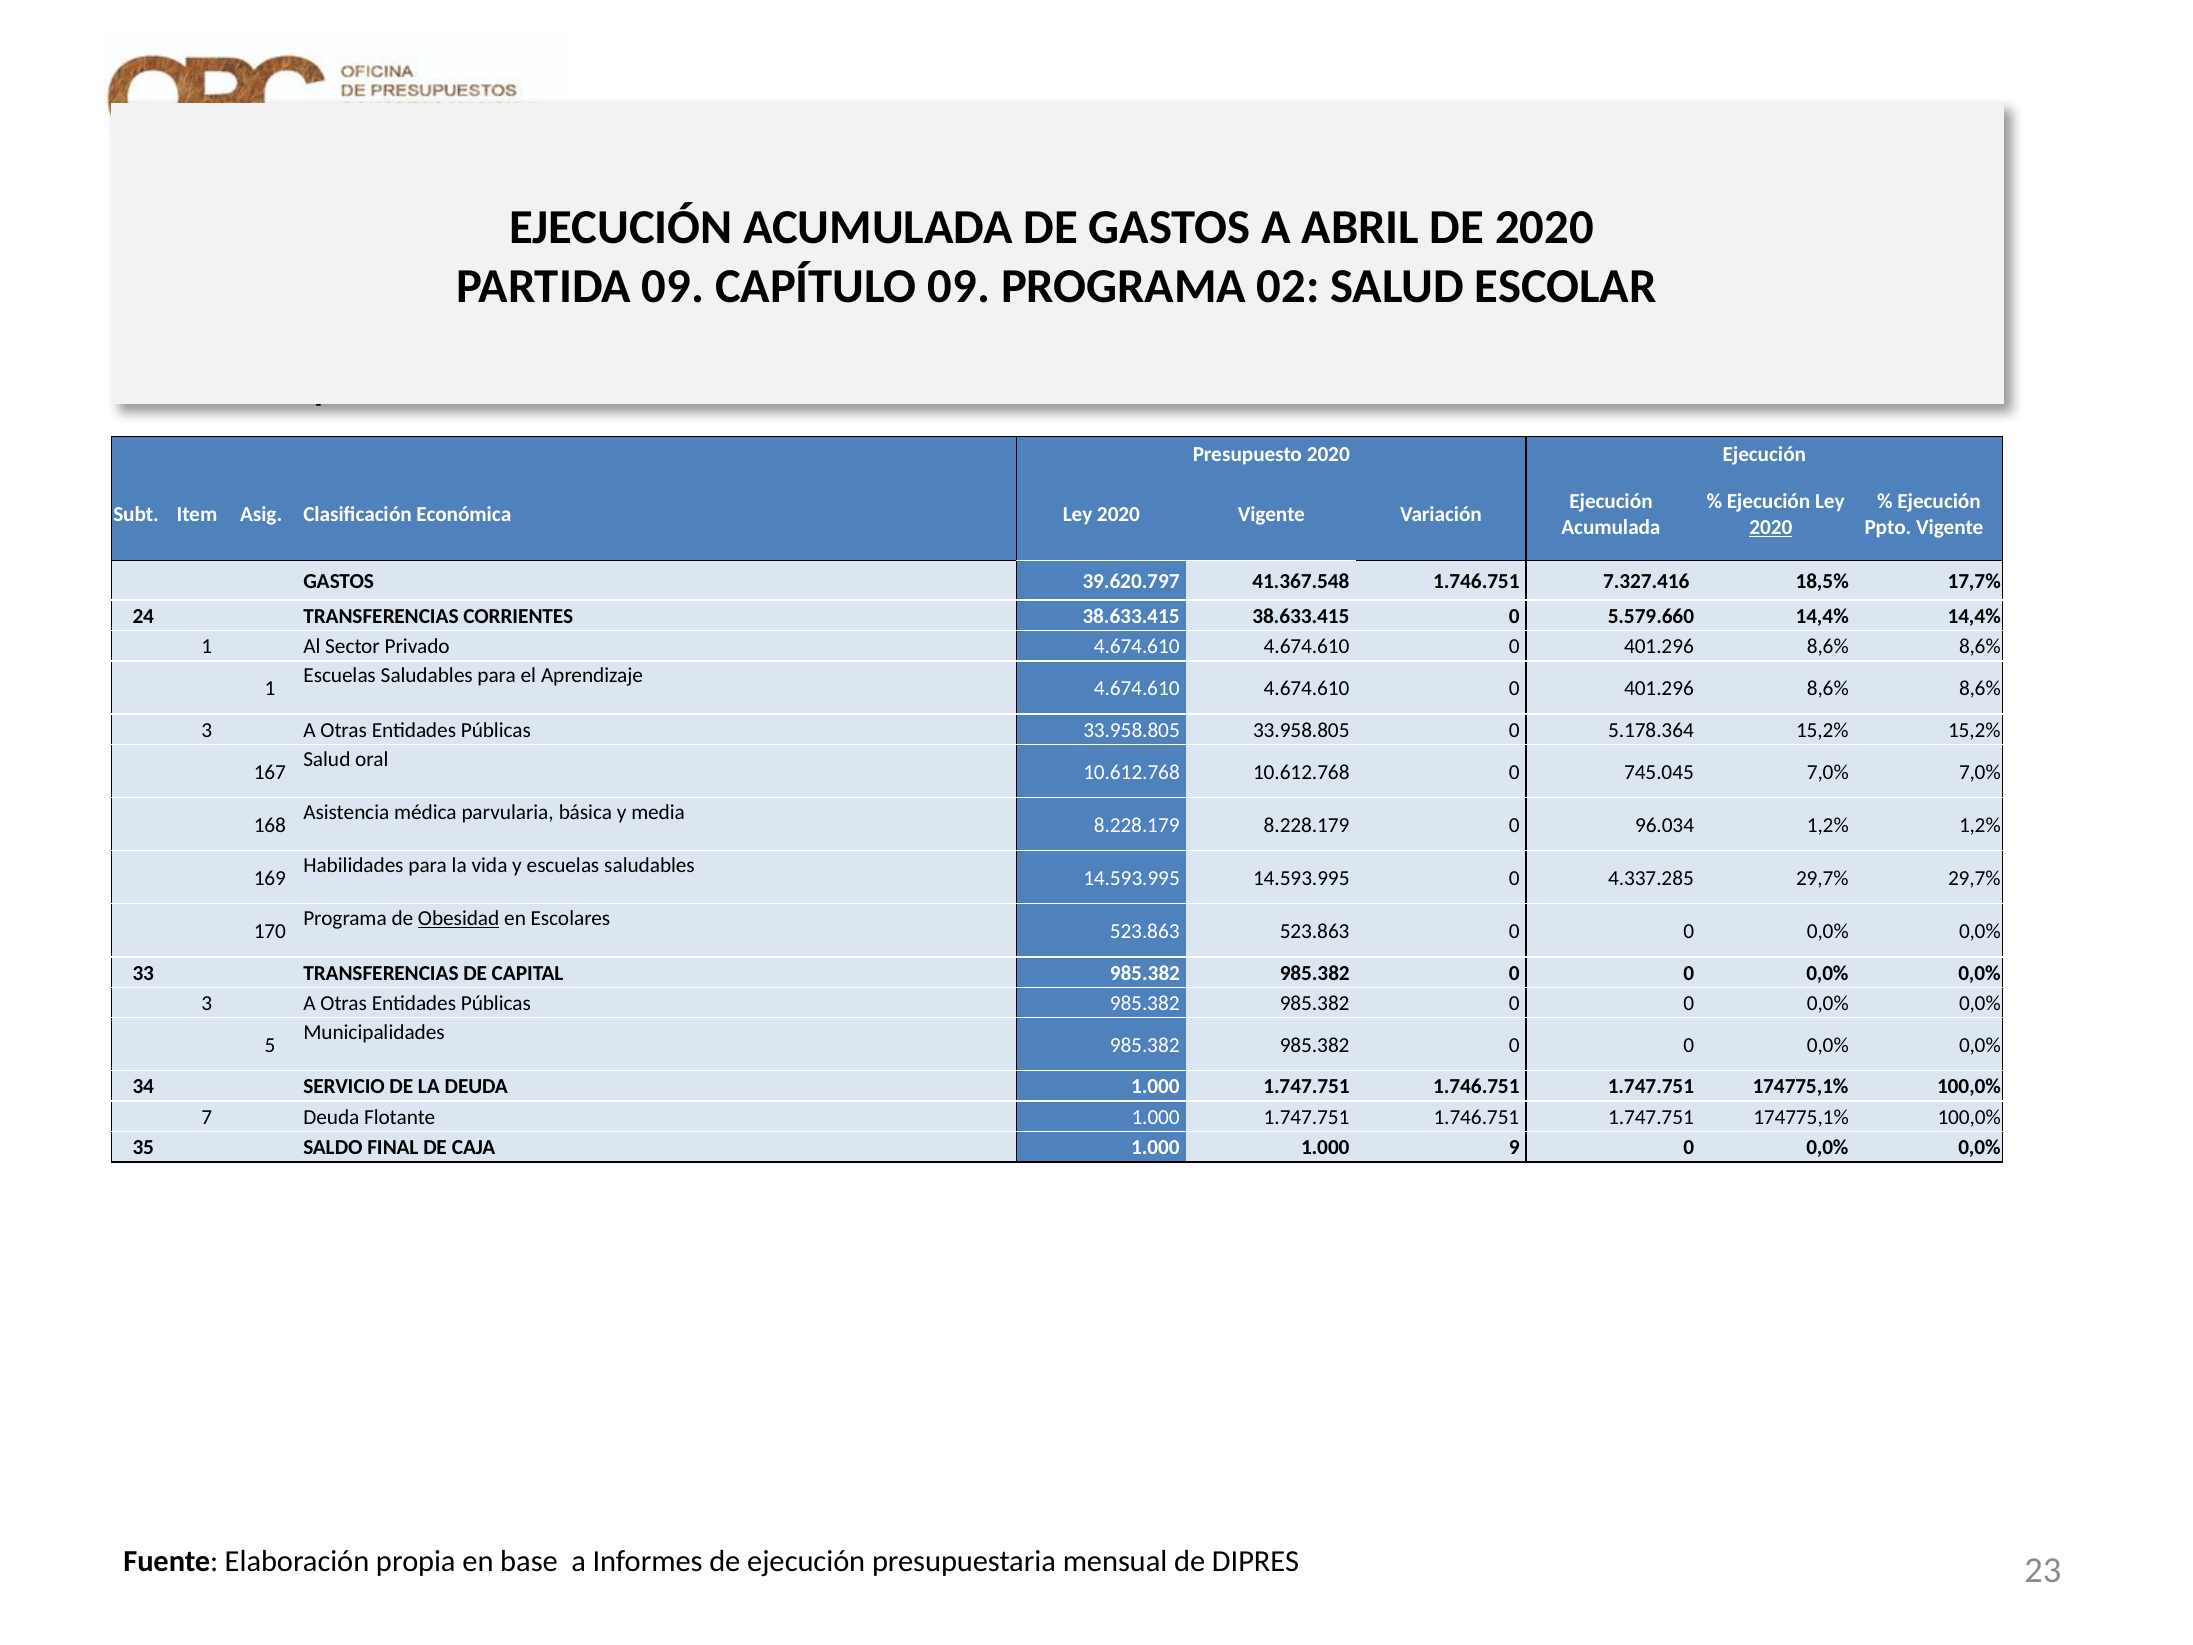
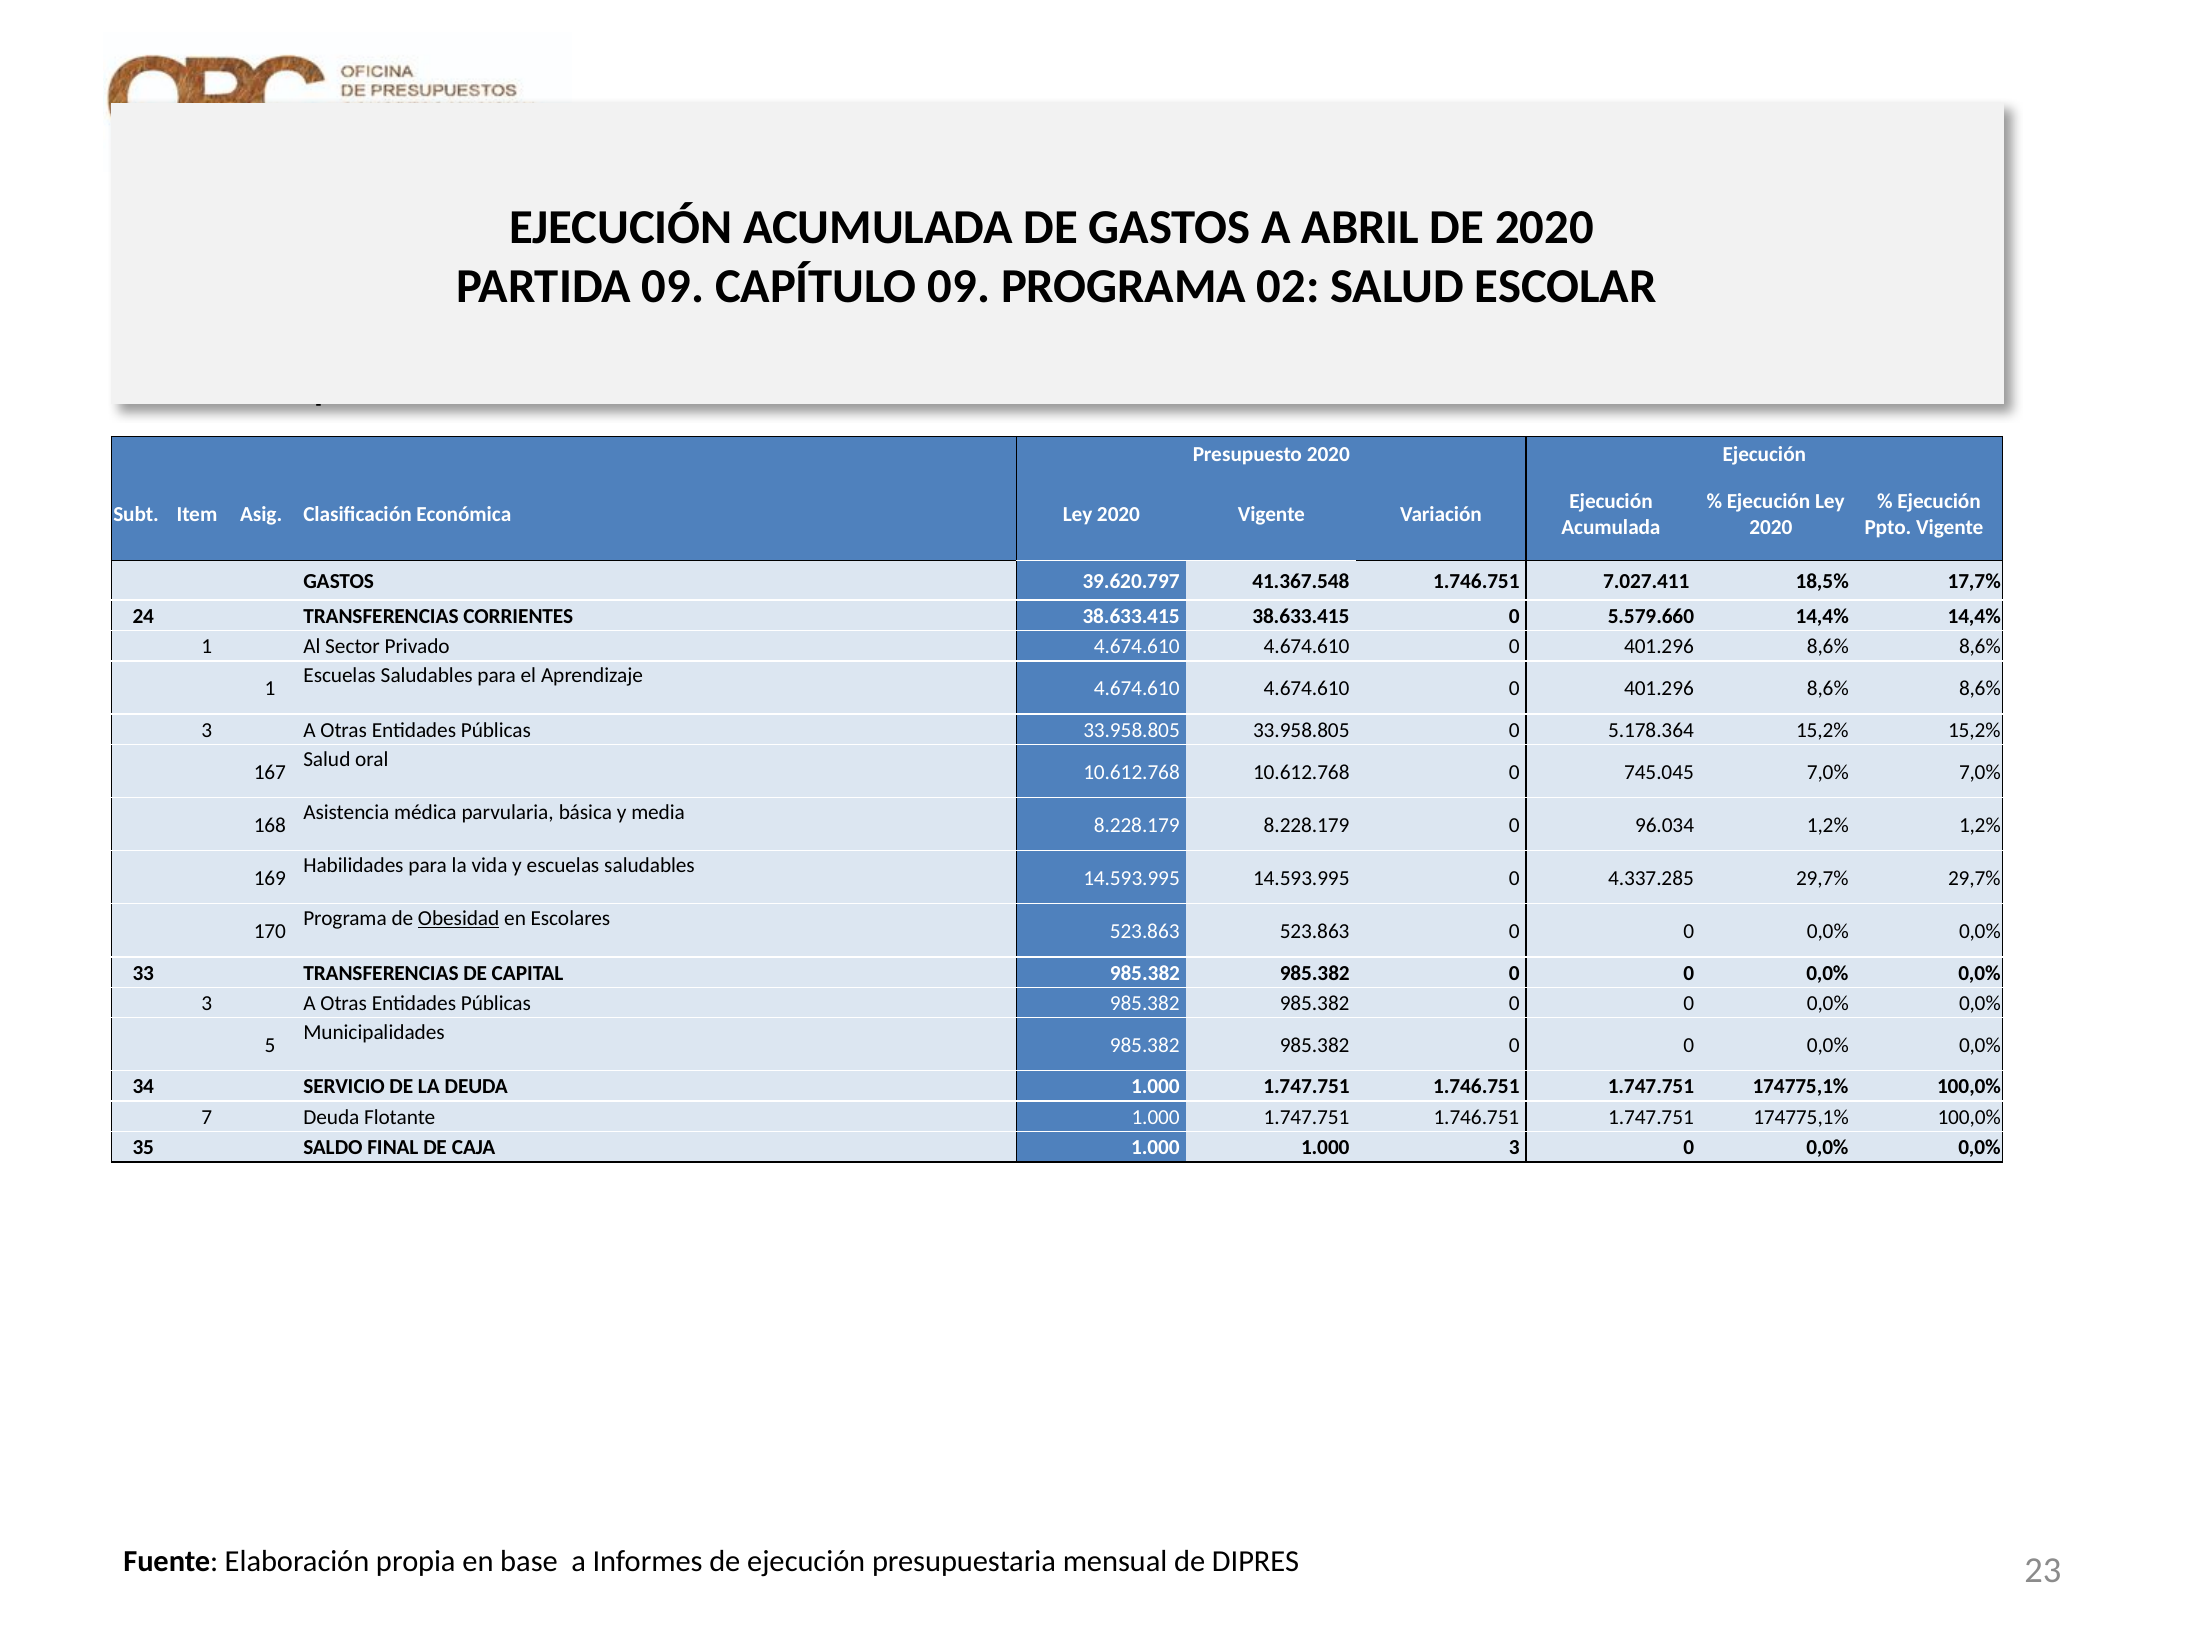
2020 underline: present -> none (1771, 528)
7.327.416: 7.327.416 -> 7.027.411 (1646, 581)
1.000 9: 9 -> 3 (1514, 1148)
